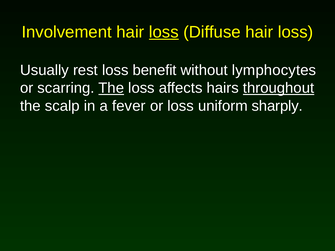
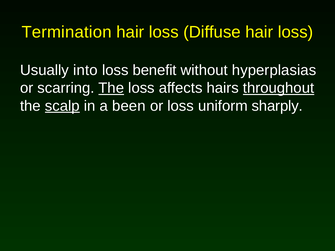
Involvement: Involvement -> Termination (67, 32)
loss underline: present -> none (164, 32)
rest: rest -> into (85, 70)
lymphocytes: lymphocytes -> hyperplasias (274, 70)
scalp underline: none -> present (62, 106)
fever: fever -> been (129, 106)
